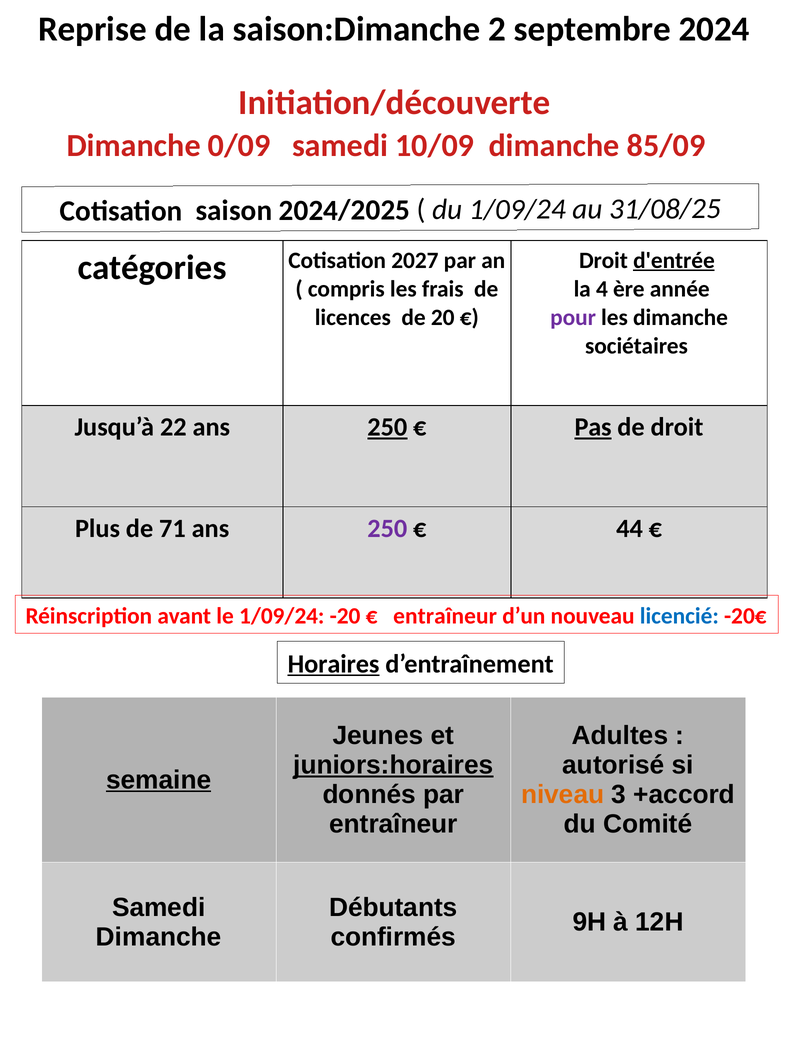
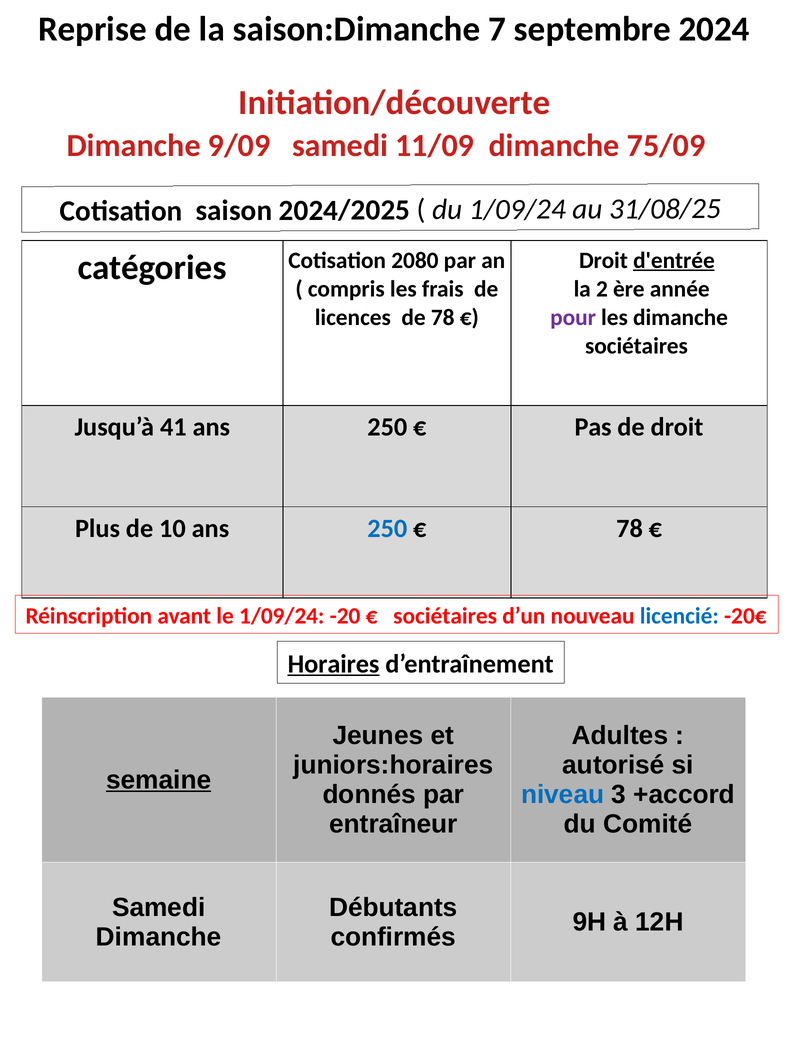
2: 2 -> 7 (497, 29)
0/09: 0/09 -> 9/09 (239, 146)
10/09: 10/09 -> 11/09 (435, 146)
85/09: 85/09 -> 75/09 (666, 146)
2027: 2027 -> 2080 (415, 260)
4: 4 -> 2 (602, 289)
de 20: 20 -> 78 (443, 317)
22: 22 -> 41 (173, 427)
250 underline: present -> none (387, 427)
Pas underline: present -> none (593, 427)
71: 71 -> 10 (172, 528)
250 colour: purple -> blue (387, 528)
44: 44 -> 78 (630, 528)
entraîneur: entraîneur -> sociétaires (445, 615)
juniors:horaires underline: present -> none (393, 764)
niveau colour: orange -> blue (563, 794)
